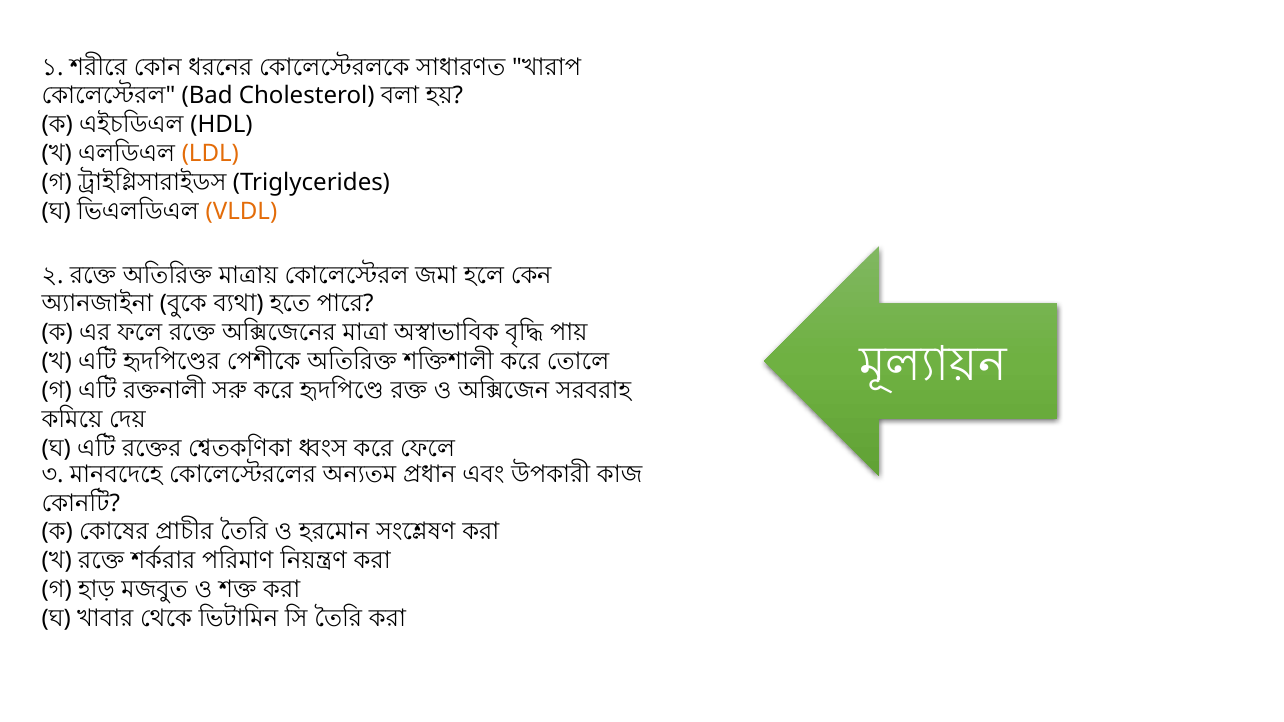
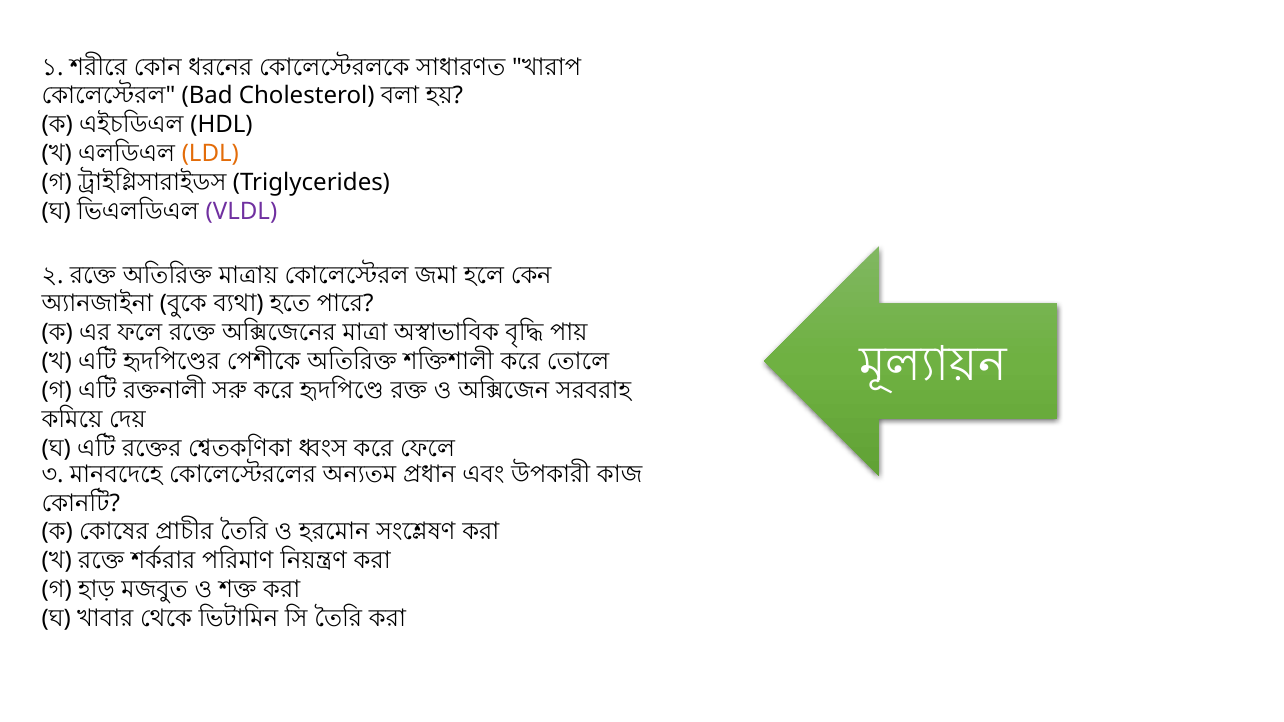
VLDL colour: orange -> purple (241, 212)
